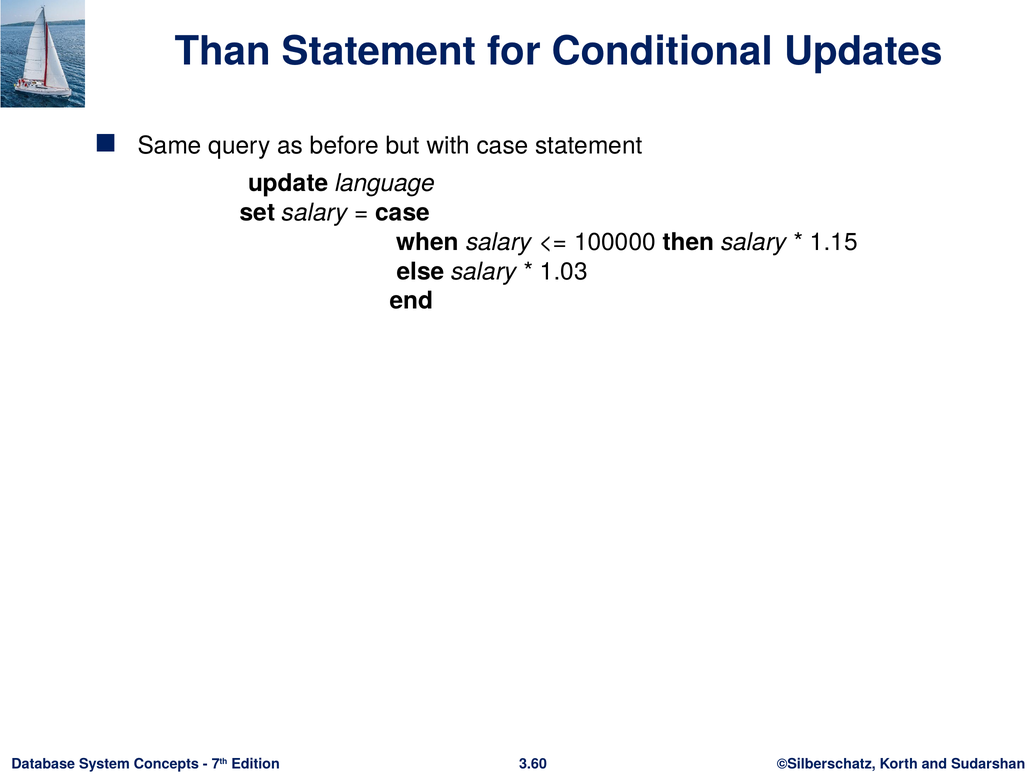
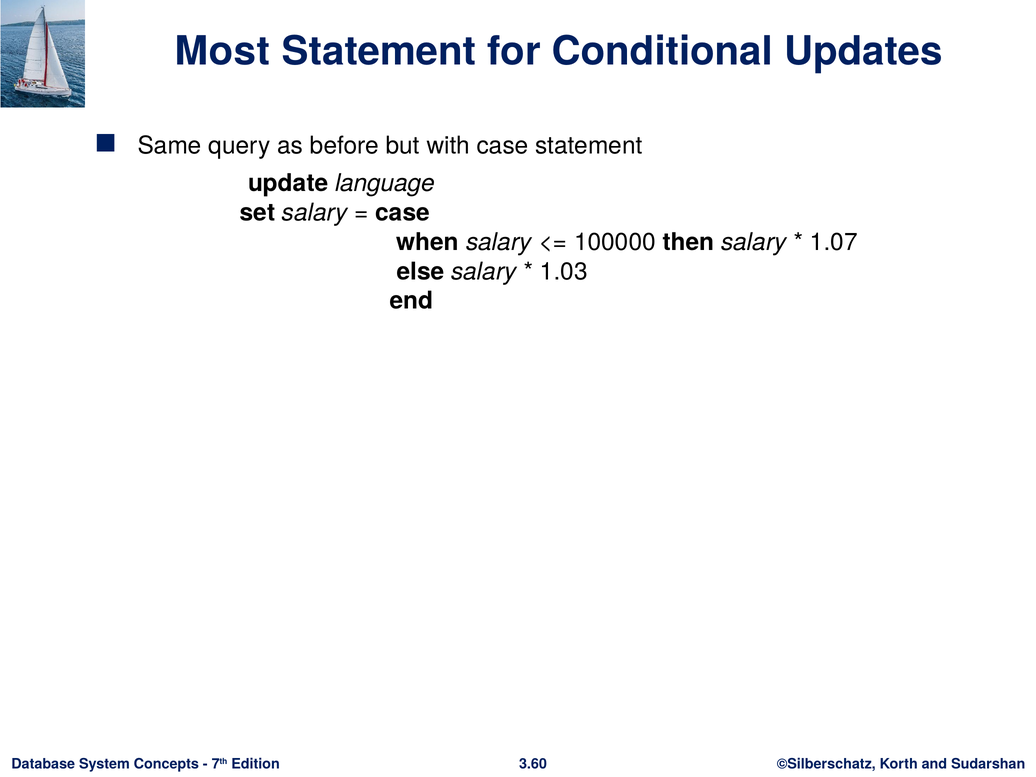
Than: Than -> Most (223, 52)
1.15: 1.15 -> 1.07 (834, 242)
